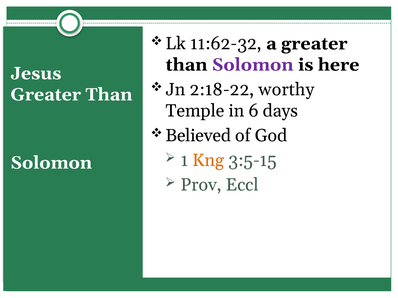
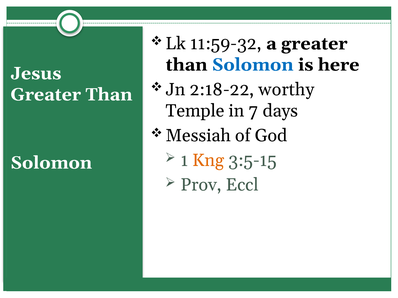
11:62-32: 11:62-32 -> 11:59-32 (226, 44)
Solomon colour: purple -> blue (253, 65)
6: 6 -> 7 (253, 111)
Believed: Believed -> Messiah (198, 136)
